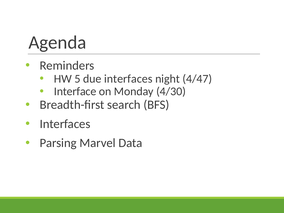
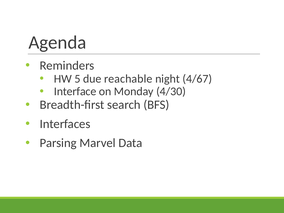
due interfaces: interfaces -> reachable (128, 79)
4/47: 4/47 -> 4/67 (197, 79)
